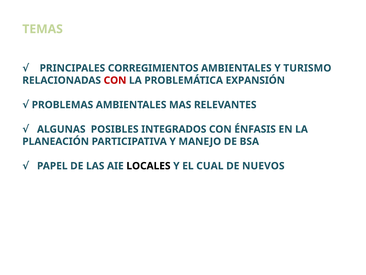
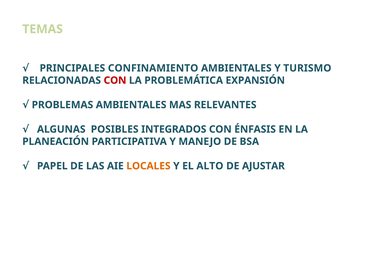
CORREGIMIENTOS: CORREGIMIENTOS -> CONFINAMIENTO (153, 68)
LOCALES colour: black -> orange (148, 166)
CUAL: CUAL -> ALTO (210, 166)
NUEVOS: NUEVOS -> AJUSTAR (263, 166)
